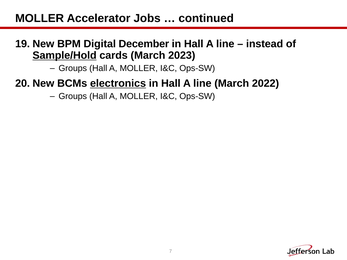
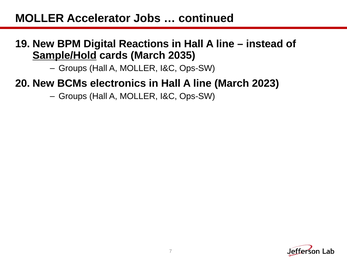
December: December -> Reactions (144, 44)
2023: 2023 -> 2035 (182, 55)
electronics underline: present -> none (118, 84)
2022: 2022 -> 2023 (266, 84)
